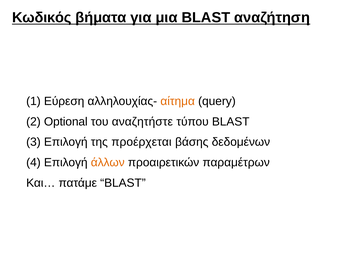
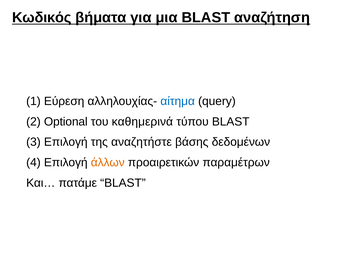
αίτημα colour: orange -> blue (178, 101)
αναζητήστε: αναζητήστε -> καθημερινά (142, 121)
προέρχεται: προέρχεται -> αναζητήστε (141, 142)
